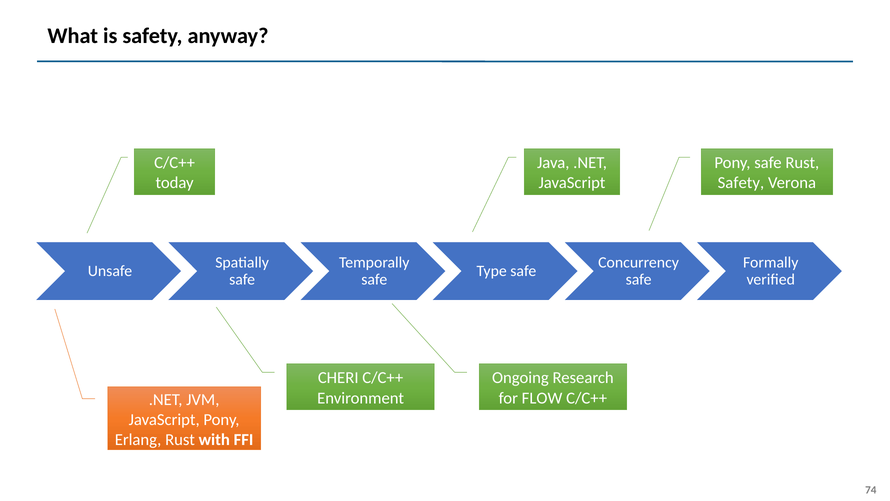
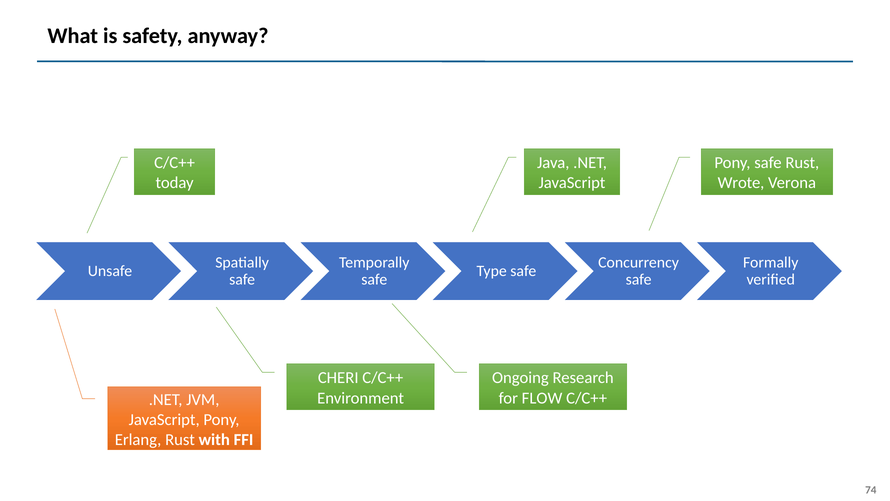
Safety: Safety -> Wrote (741, 183)
